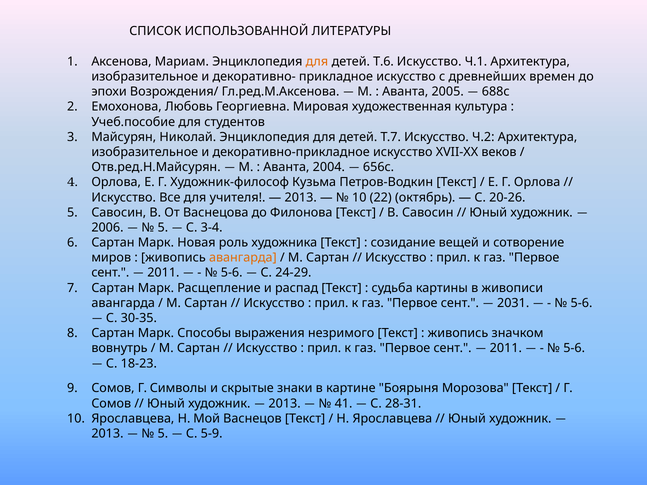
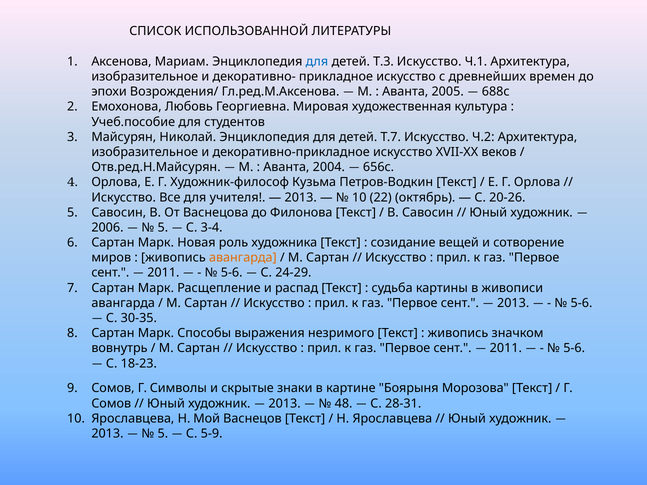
для colour: orange -> blue (317, 62)
Т.6: Т.6 -> Т.3 (384, 62)
2031: 2031 -> 2013 (513, 303)
41: 41 -> 48 (344, 404)
